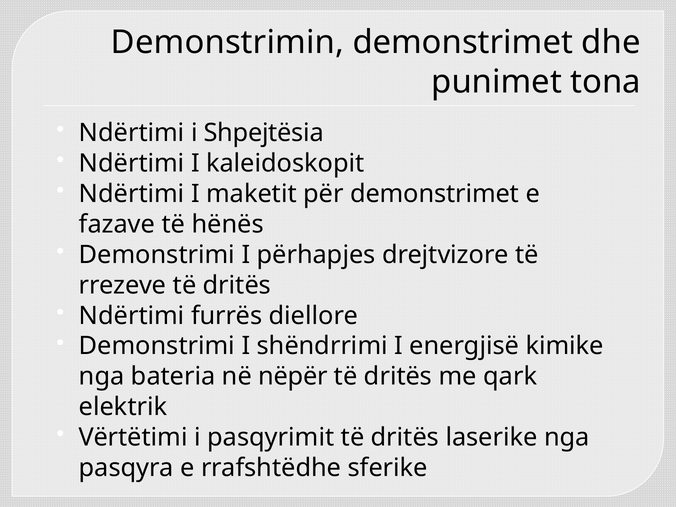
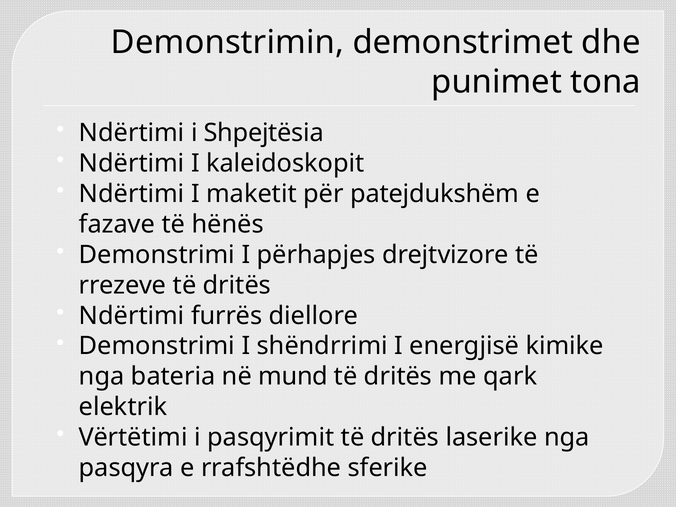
për demonstrimet: demonstrimet -> patejdukshëm (435, 194)
nëpër: nëpër -> mund (293, 377)
